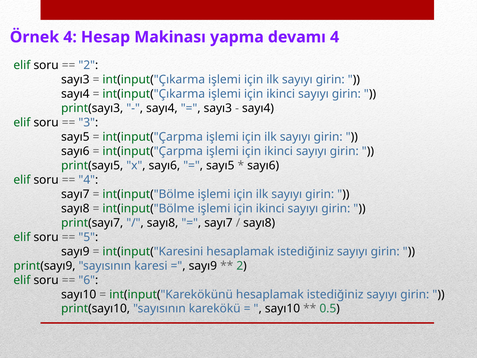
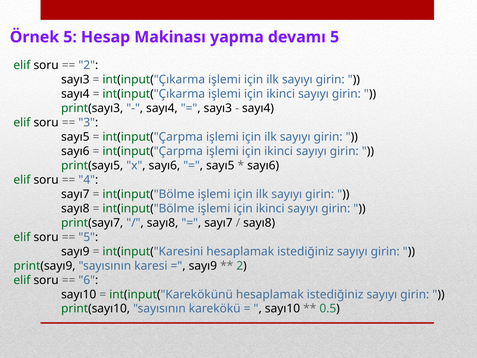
Örnek 4: 4 -> 5 (70, 37)
devamı 4: 4 -> 5 (335, 37)
